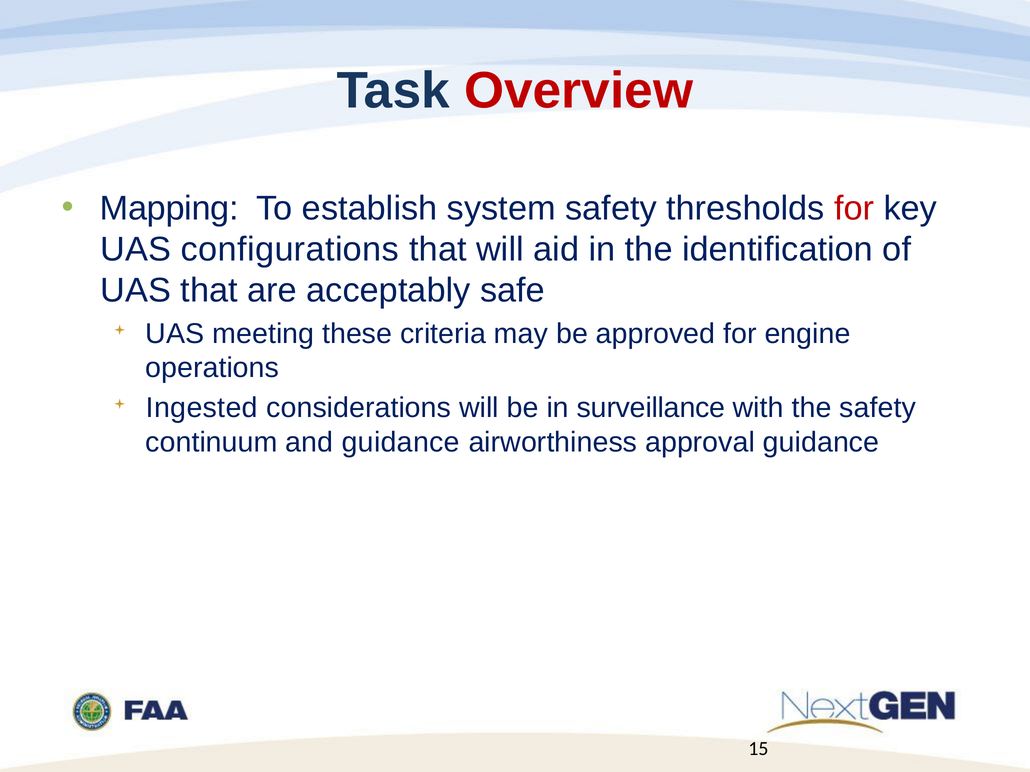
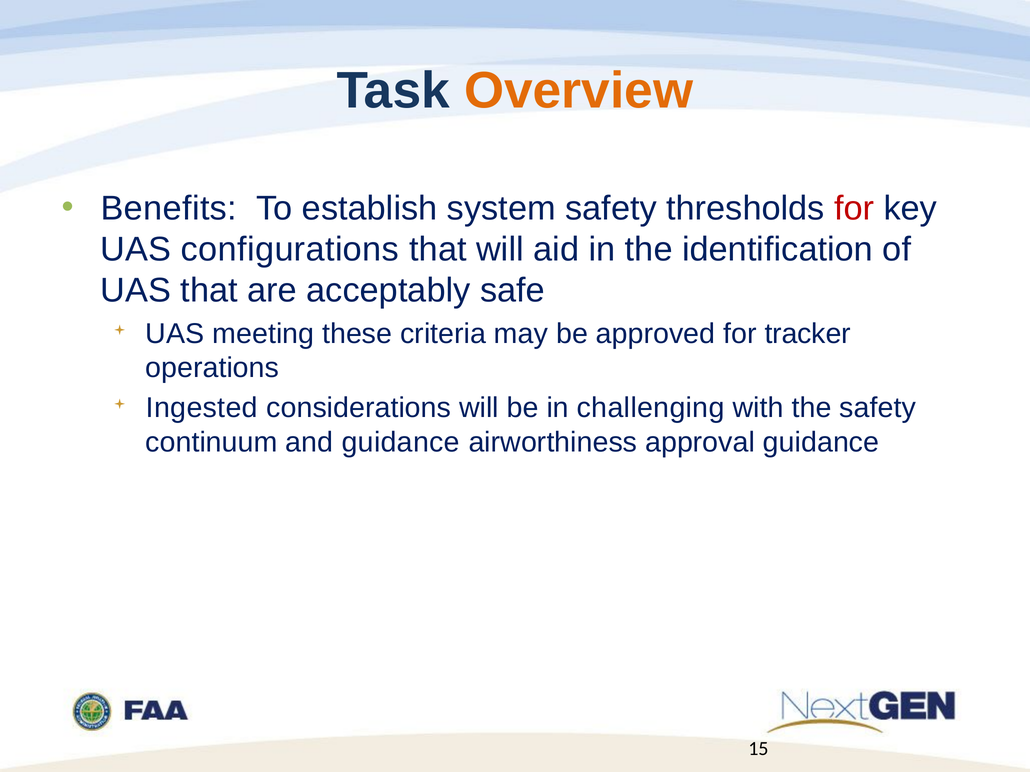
Overview colour: red -> orange (579, 91)
Mapping: Mapping -> Benefits (169, 208)
engine: engine -> tracker (808, 334)
surveillance: surveillance -> challenging (651, 408)
